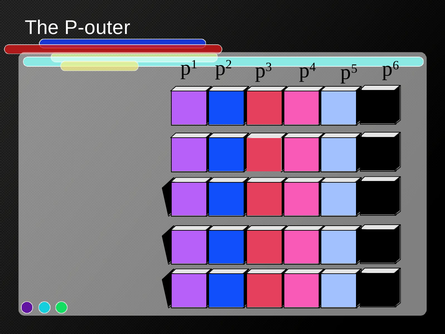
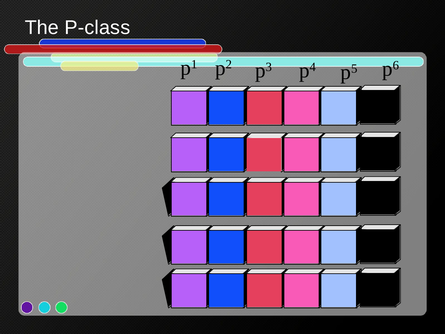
P-outer: P-outer -> P-class (97, 27)
